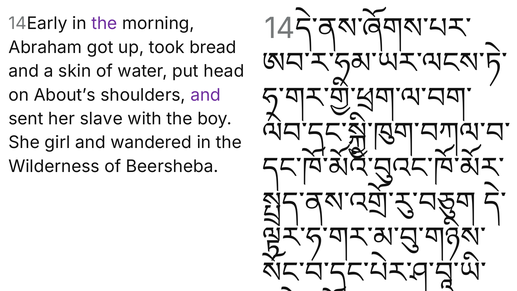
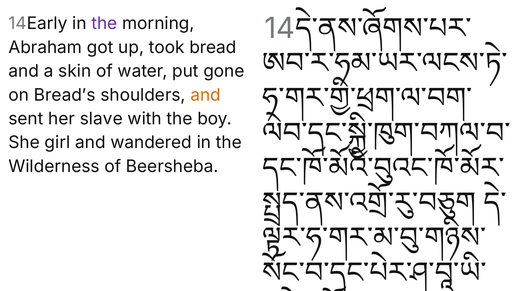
head: head -> gone (224, 71)
About’s: About’s -> Bread’s (65, 95)
and colour: purple -> orange (206, 95)
